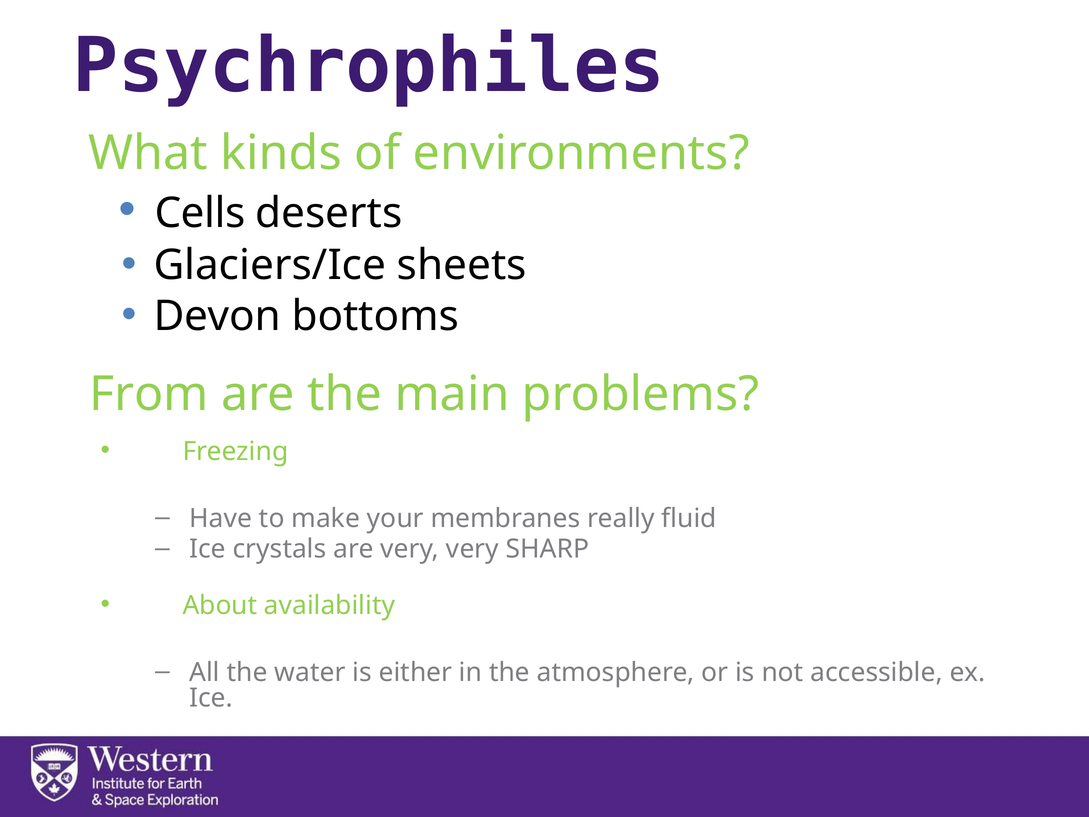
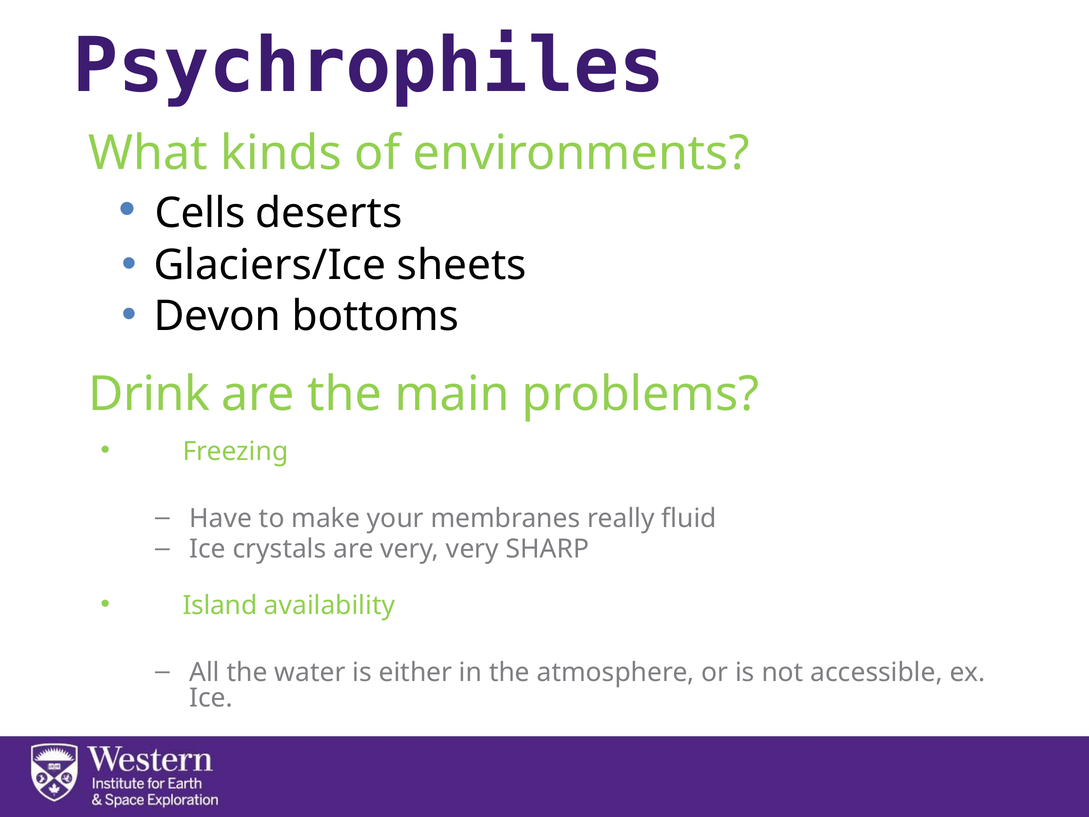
From: From -> Drink (149, 394)
About: About -> Island (220, 605)
